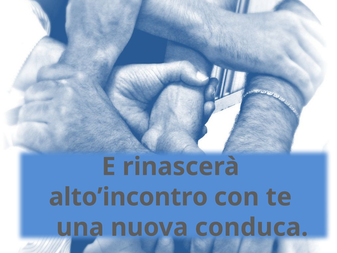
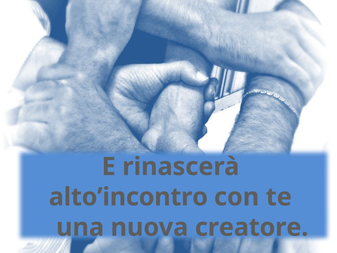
conduca: conduca -> creatore (252, 227)
